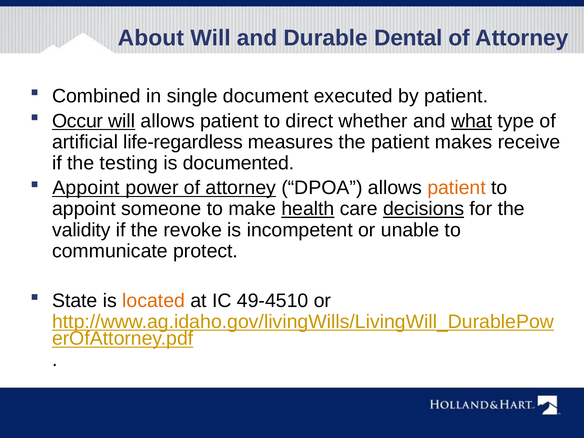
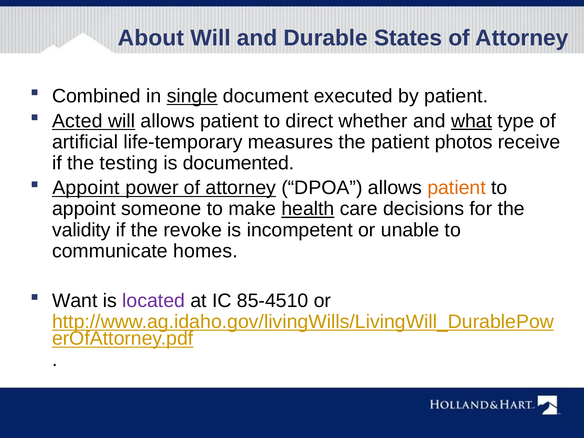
Dental: Dental -> States (408, 38)
single underline: none -> present (192, 96)
Occur: Occur -> Acted (77, 121)
life-regardless: life-regardless -> life-temporary (183, 142)
makes: makes -> photos (464, 142)
decisions underline: present -> none (424, 209)
protect: protect -> homes (205, 251)
State: State -> Want (75, 301)
located colour: orange -> purple (154, 301)
49-4510: 49-4510 -> 85-4510 (273, 301)
